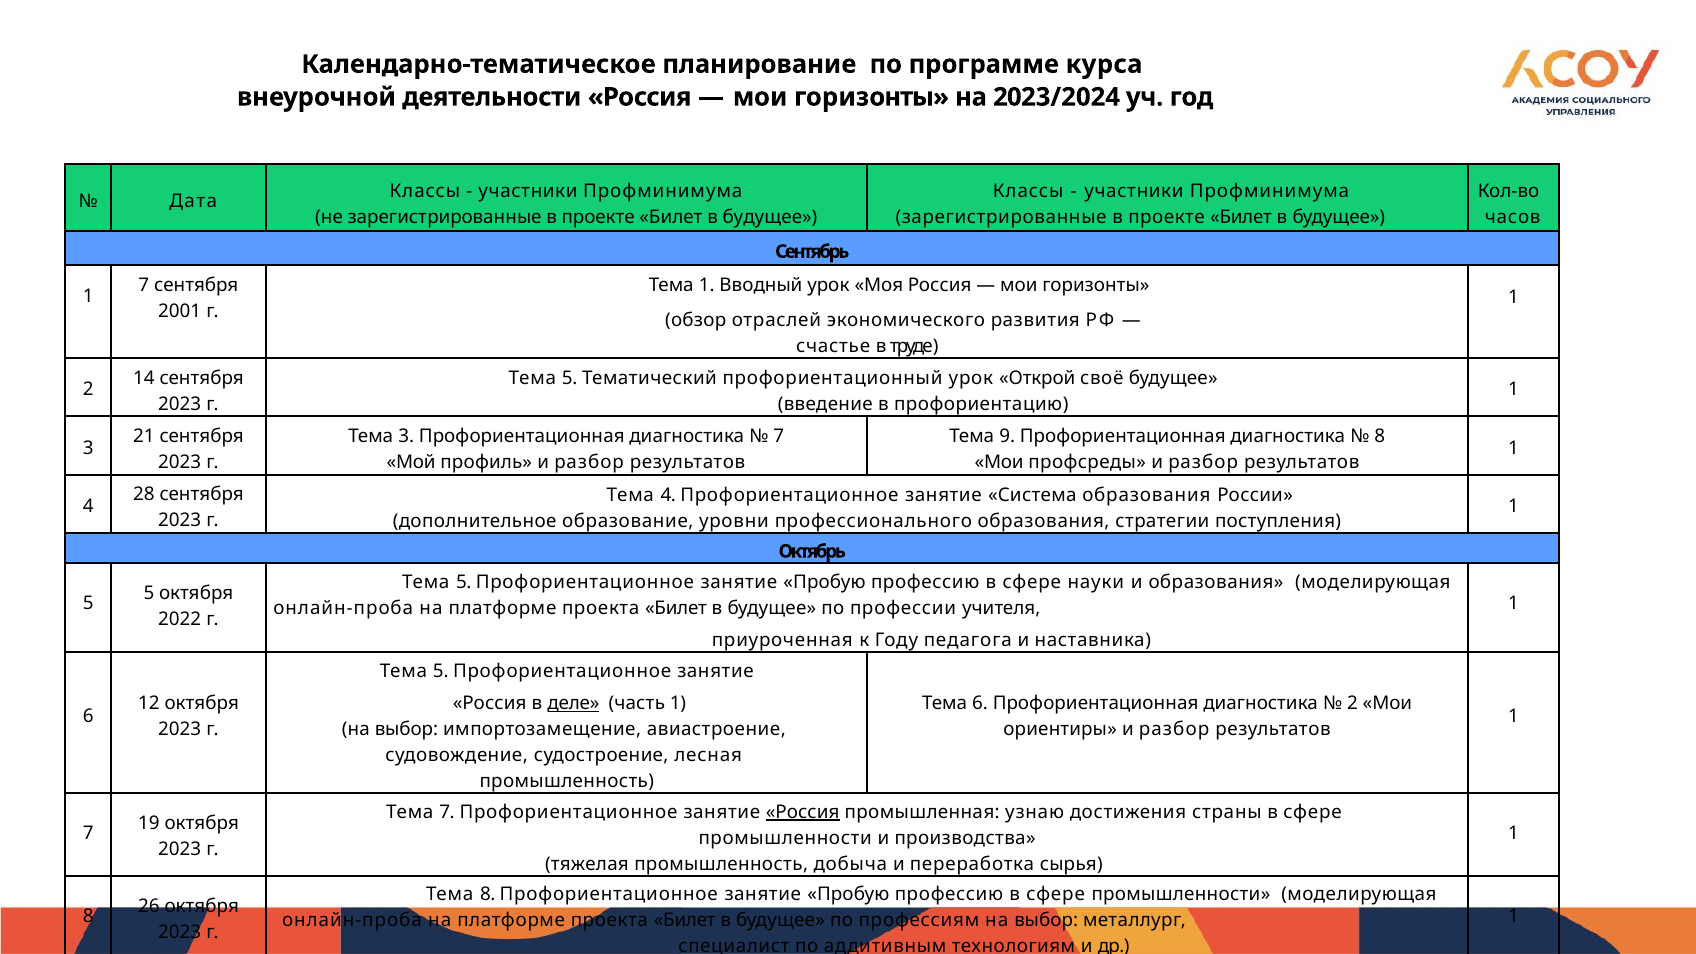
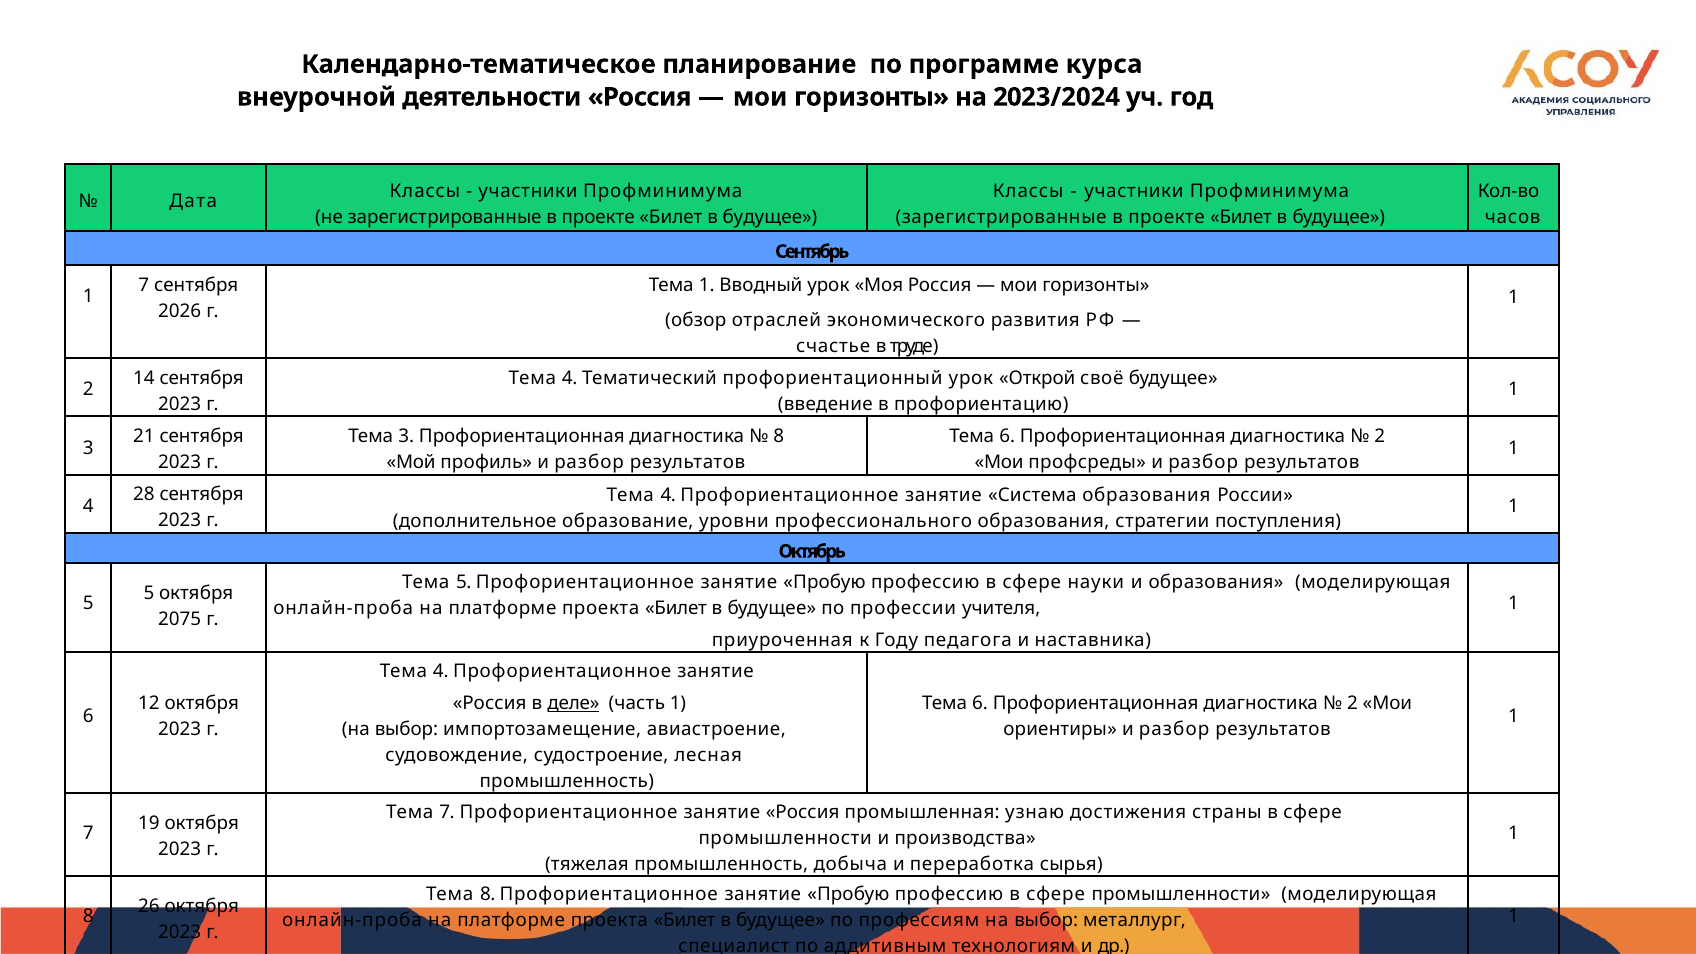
2001: 2001 -> 2026 (180, 311)
5: 5 -> 4 (570, 378)
7: 7 -> 8 (779, 437)
9: 9 -> 6 (1007, 437)
8: 8 -> 2 (1380, 437)
2022: 2022 -> 2075 (180, 619)
5: 5 -> 4 (441, 671)
Россия underline: present -> none (803, 812)
